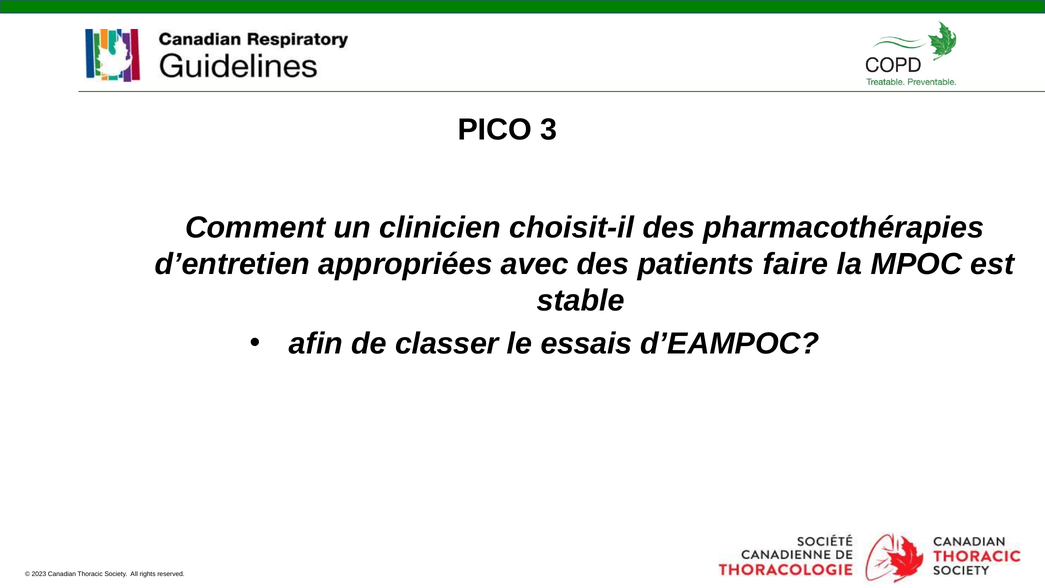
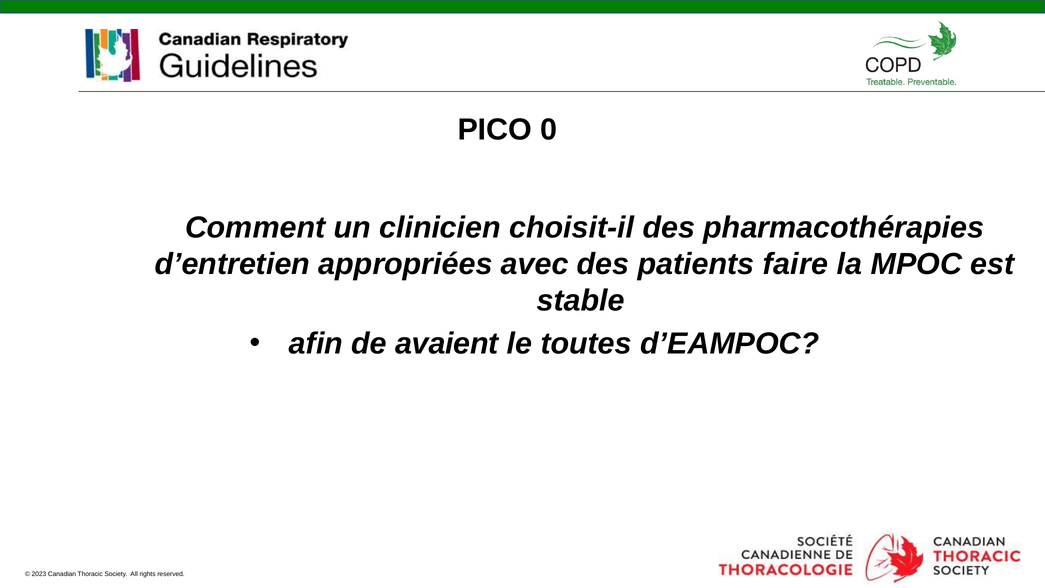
3: 3 -> 0 (549, 130)
classer: classer -> avaient (447, 344)
essais: essais -> toutes (586, 344)
